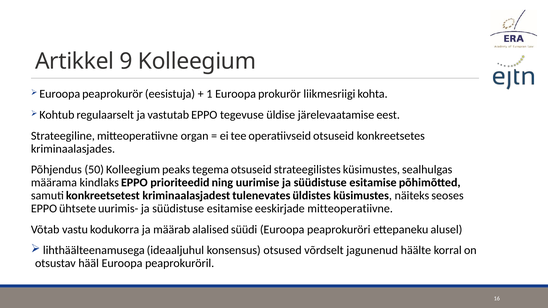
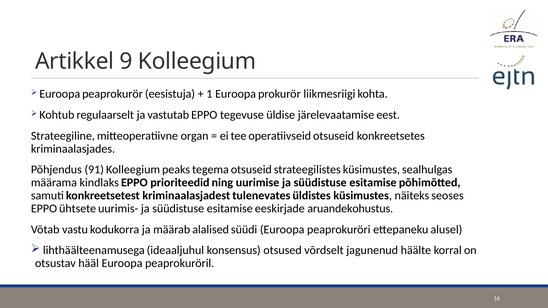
50: 50 -> 91 (94, 170)
eeskirjade mitteoperatiivne: mitteoperatiivne -> aruandekohustus (350, 209)
